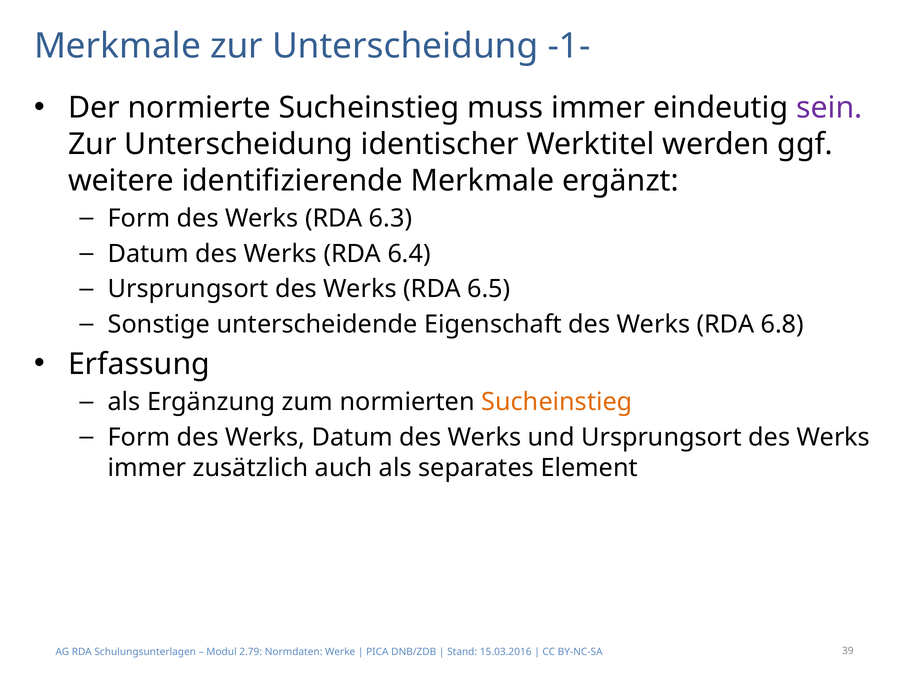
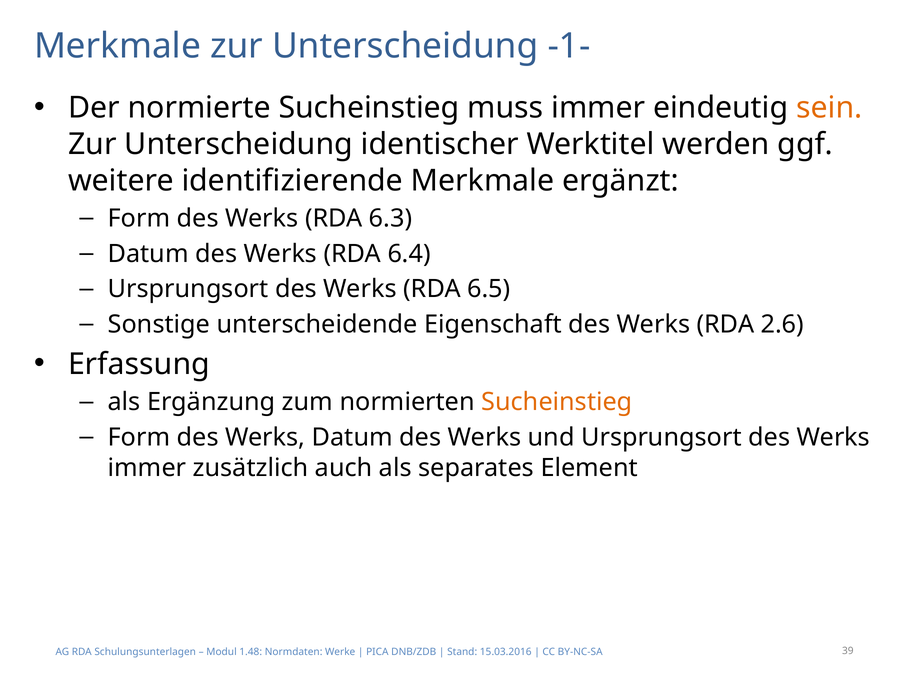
sein colour: purple -> orange (829, 108)
6.8: 6.8 -> 2.6 (782, 324)
2.79: 2.79 -> 1.48 (251, 652)
